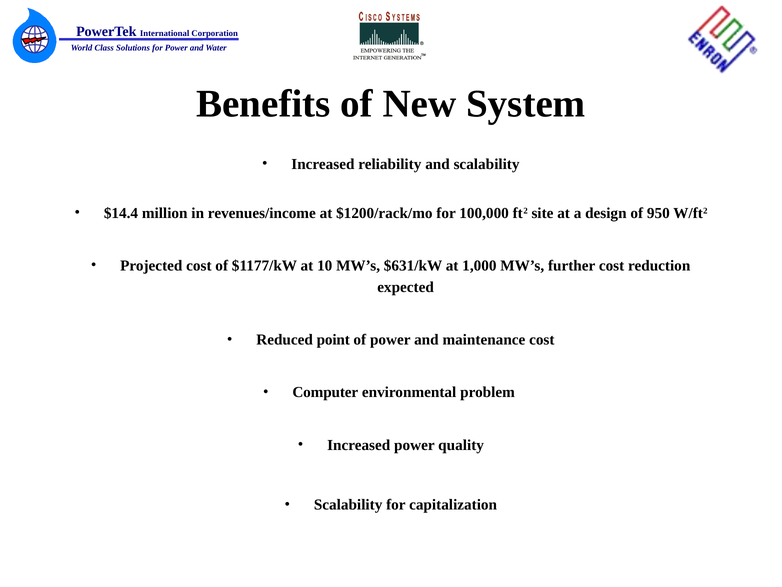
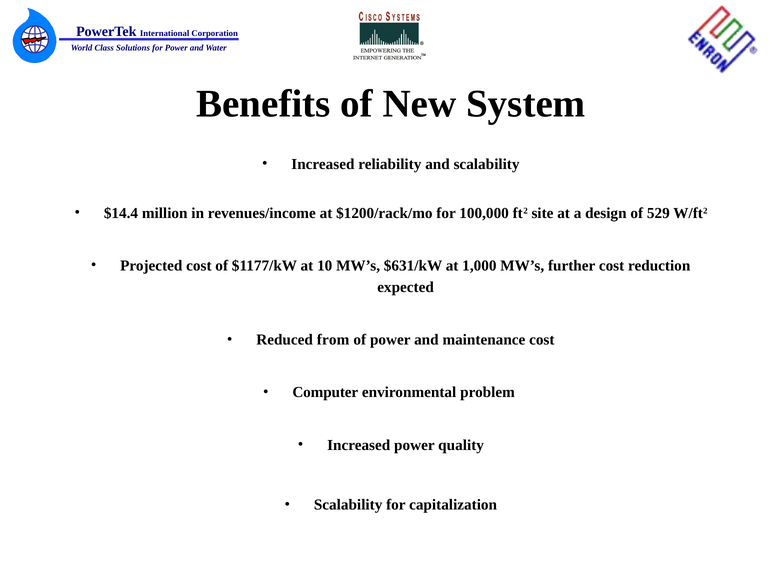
950: 950 -> 529 (658, 213)
point: point -> from (333, 340)
